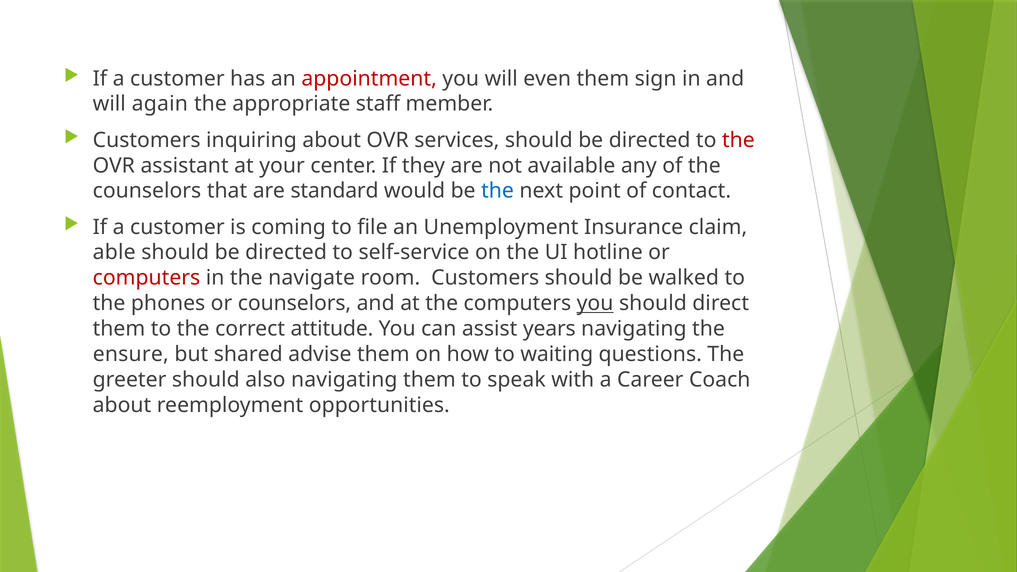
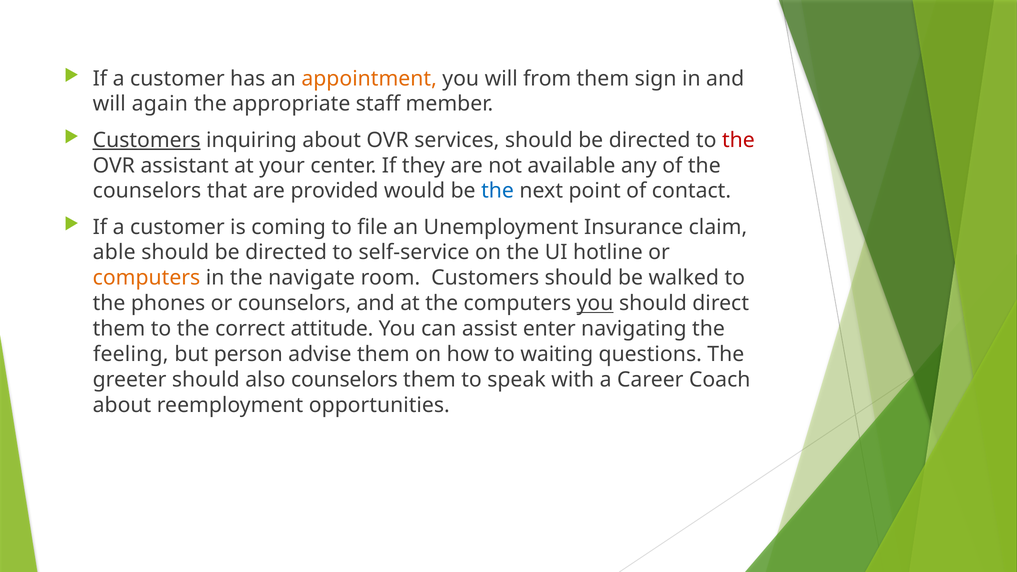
appointment colour: red -> orange (369, 79)
even: even -> from (547, 79)
Customers underline: none -> present (147, 140)
standard: standard -> provided (334, 191)
computers colour: red -> orange (146, 278)
years: years -> enter (549, 329)
ensure: ensure -> feeling (131, 354)
shared: shared -> person (248, 354)
also navigating: navigating -> counselors (344, 380)
